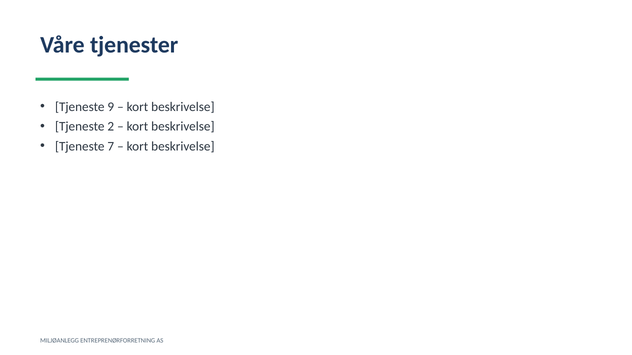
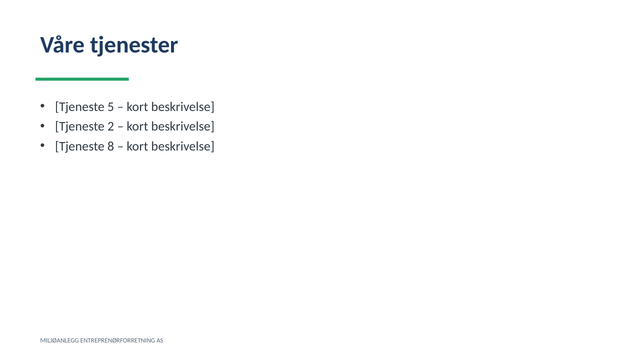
9: 9 -> 5 (111, 107)
7: 7 -> 8 (111, 147)
